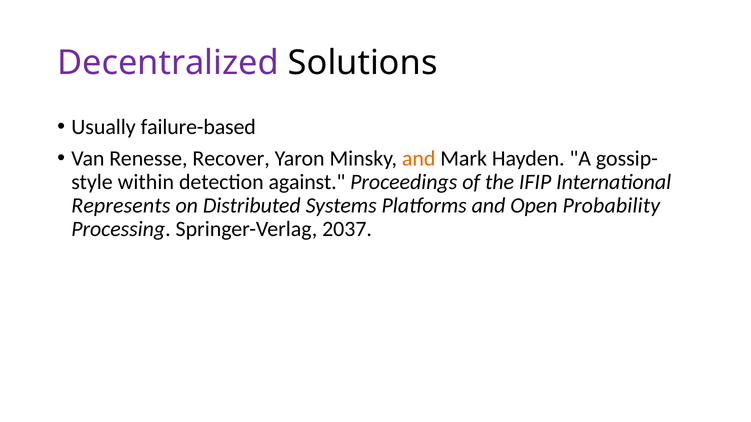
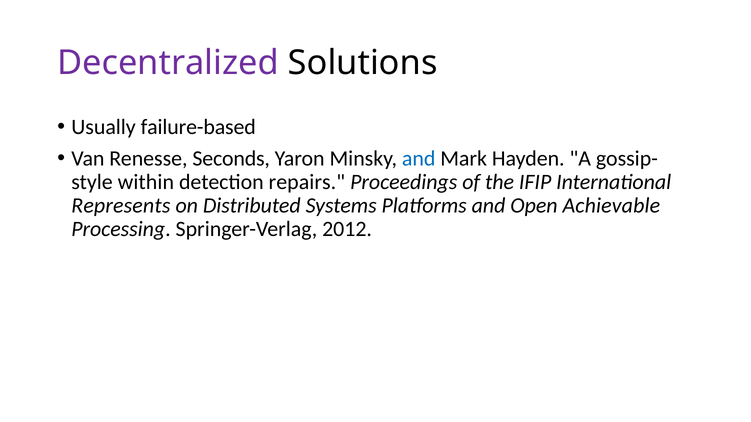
Recover: Recover -> Seconds (231, 158)
and colour: orange -> blue (419, 158)
against: against -> repairs (307, 182)
Probability: Probability -> Achievable (611, 206)
2037: 2037 -> 2012 (347, 229)
